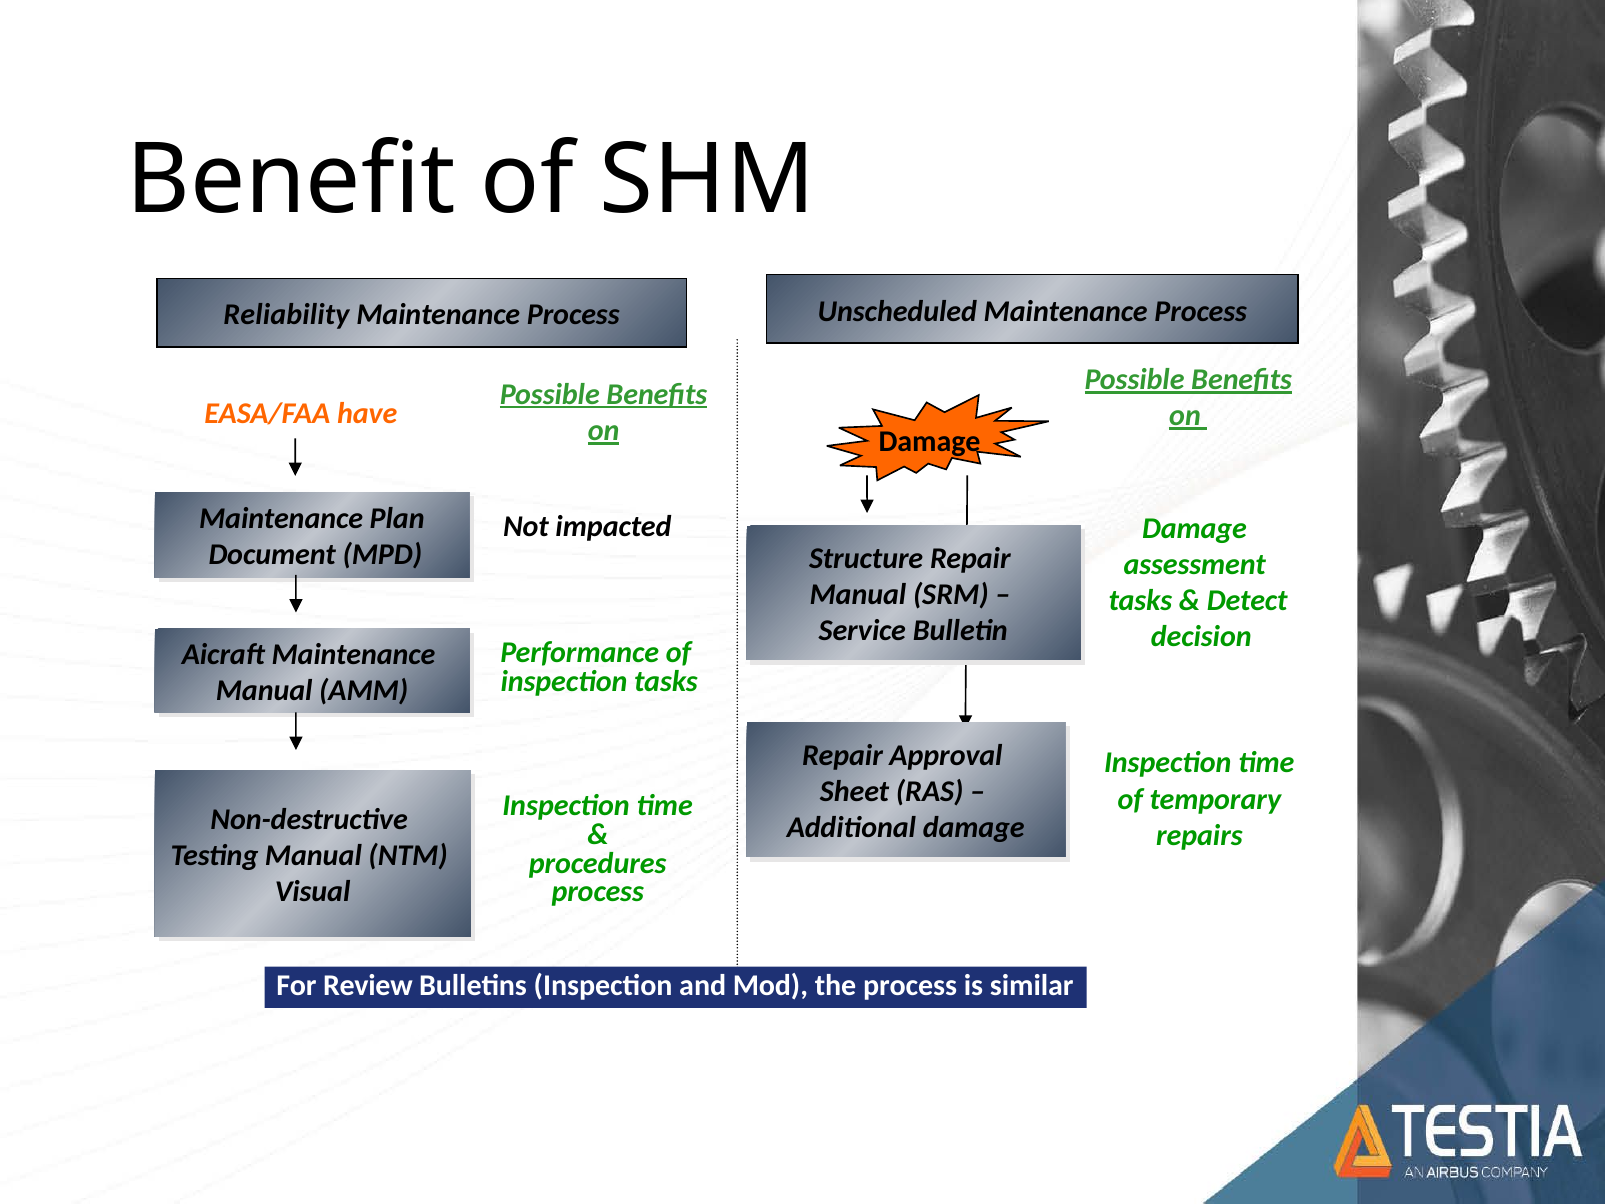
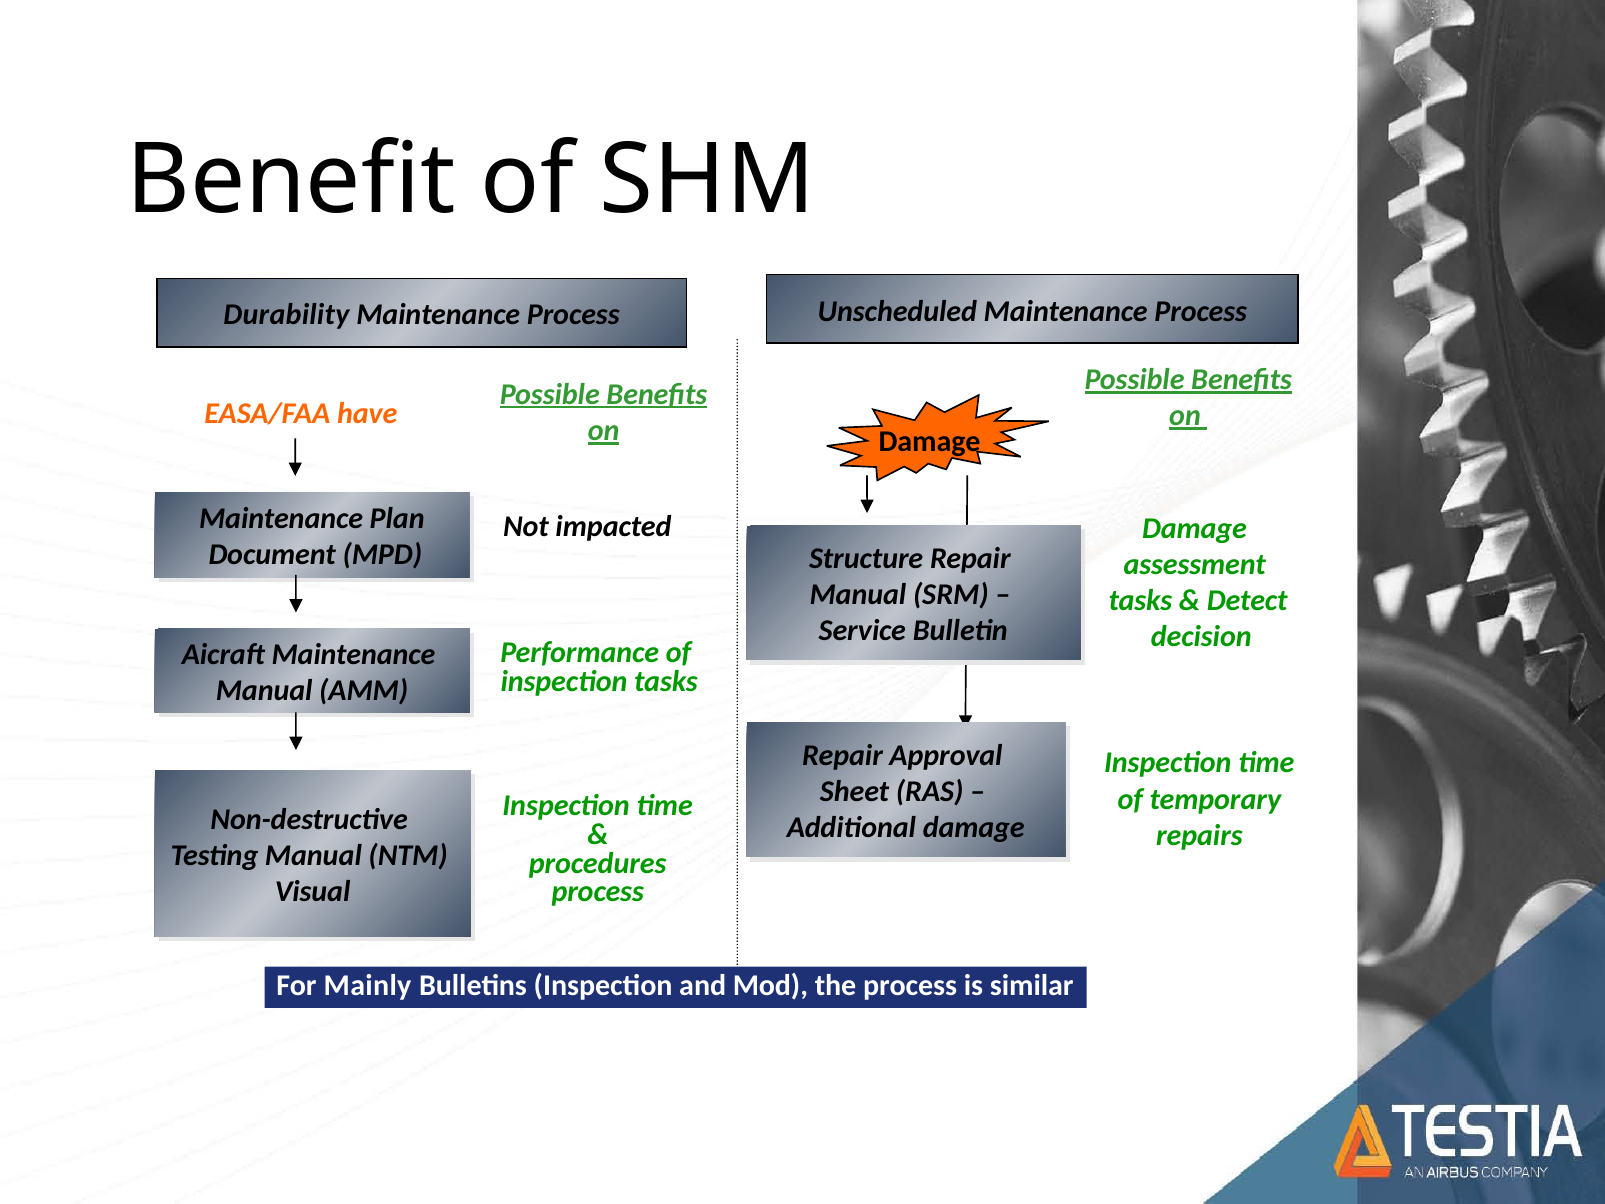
Reliability: Reliability -> Durability (286, 315)
Review: Review -> Mainly (368, 986)
